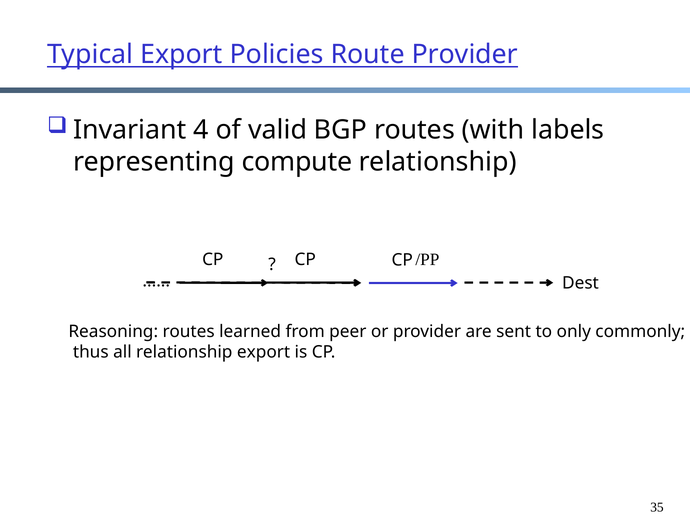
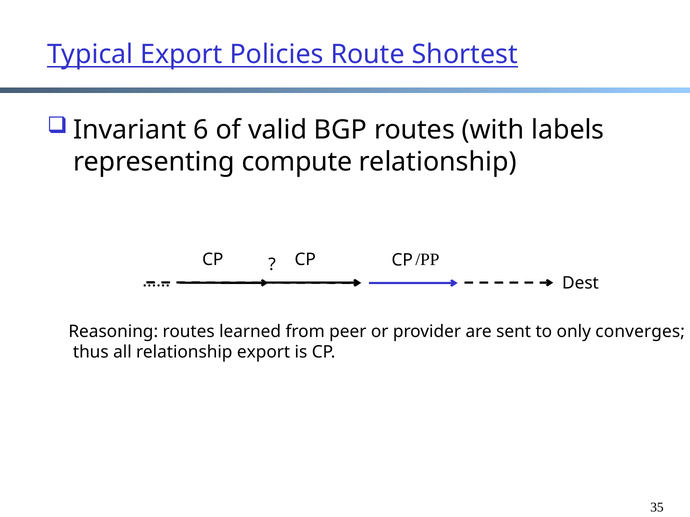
Route Provider: Provider -> Shortest (465, 55)
4: 4 -> 6 (201, 130)
commonly: commonly -> converges (640, 332)
